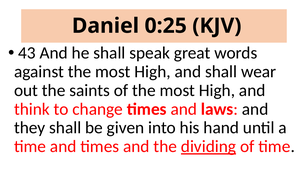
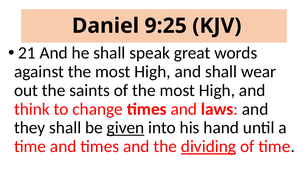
0:25: 0:25 -> 9:25 (166, 26)
43: 43 -> 21 (27, 53)
given underline: none -> present (125, 128)
